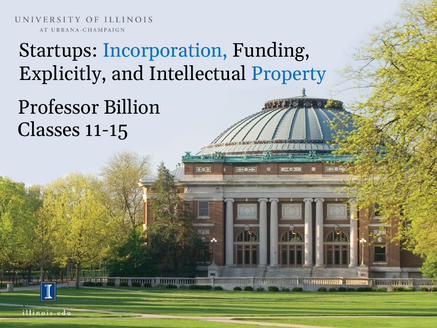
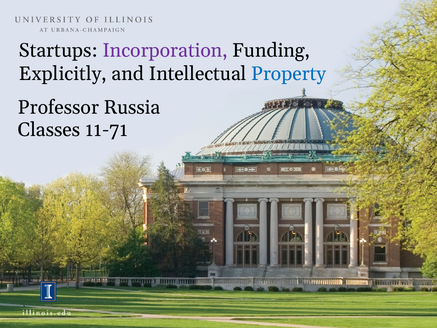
Incorporation colour: blue -> purple (165, 50)
Billion: Billion -> Russia (132, 107)
11-15: 11-15 -> 11-71 (106, 130)
